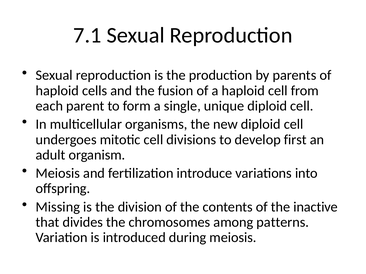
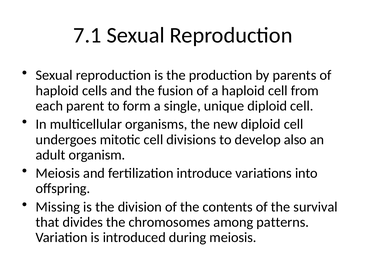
first: first -> also (295, 140)
inactive: inactive -> survival (316, 207)
